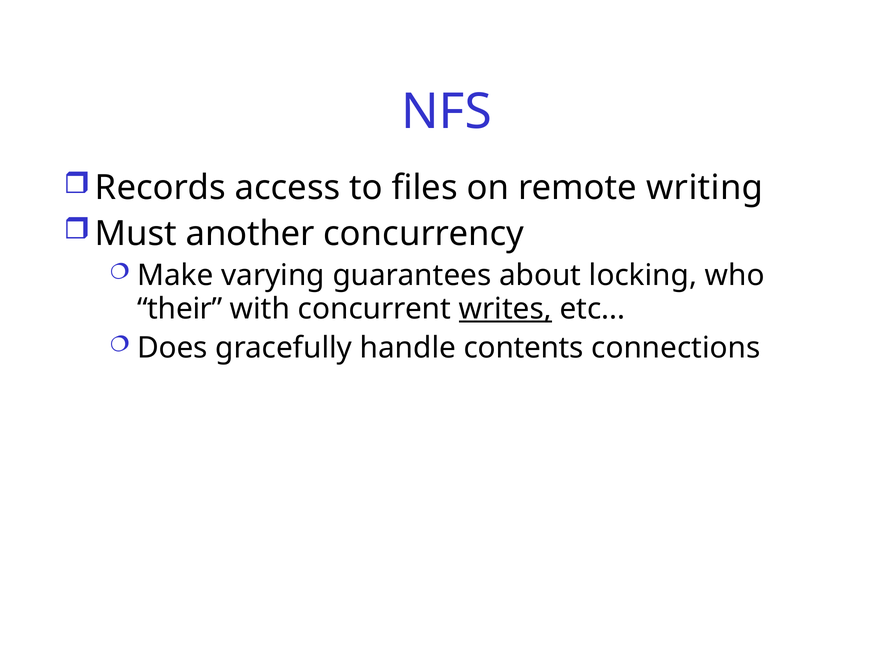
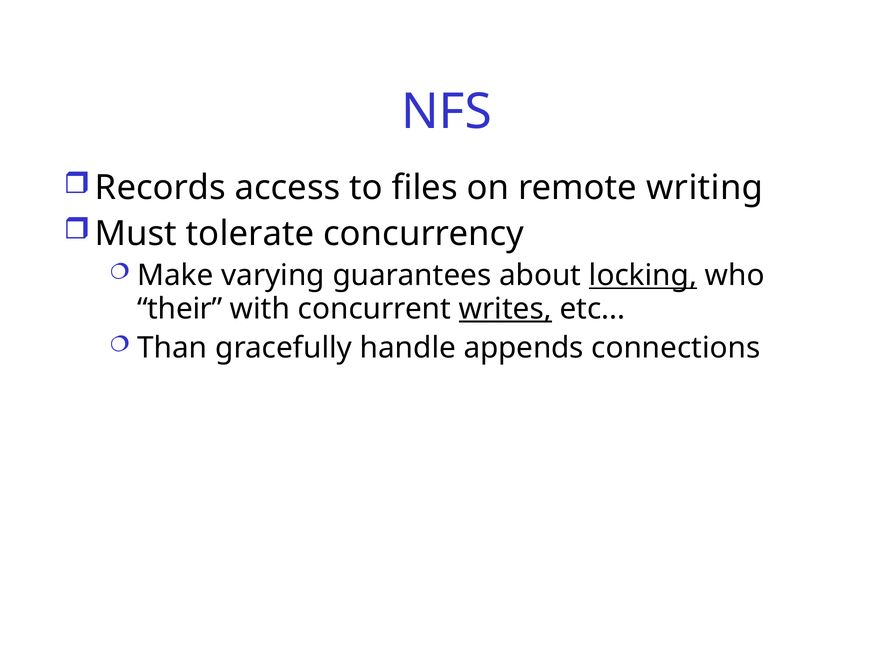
another: another -> tolerate (250, 233)
locking underline: none -> present (643, 275)
Does: Does -> Than (172, 348)
contents: contents -> appends (524, 348)
